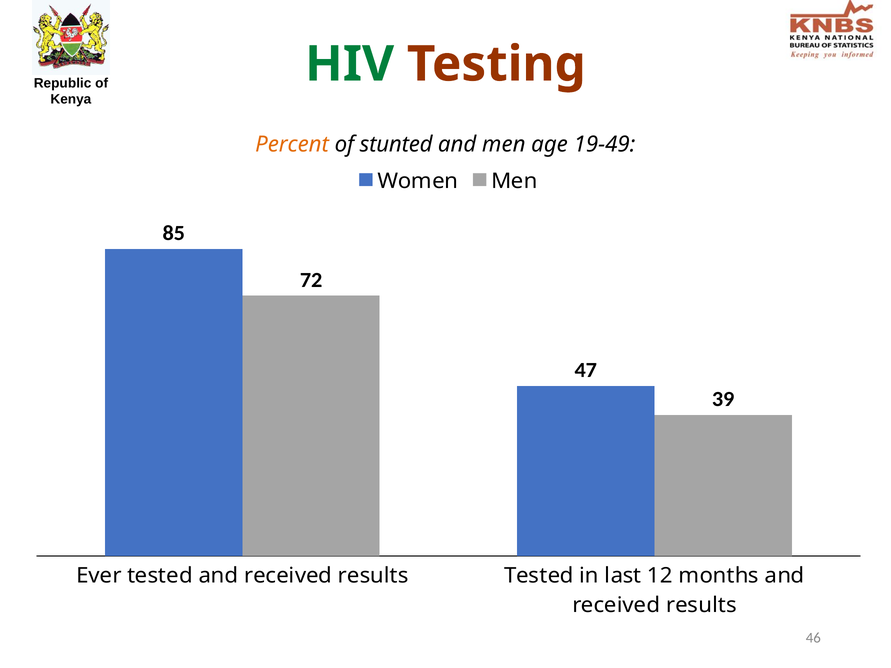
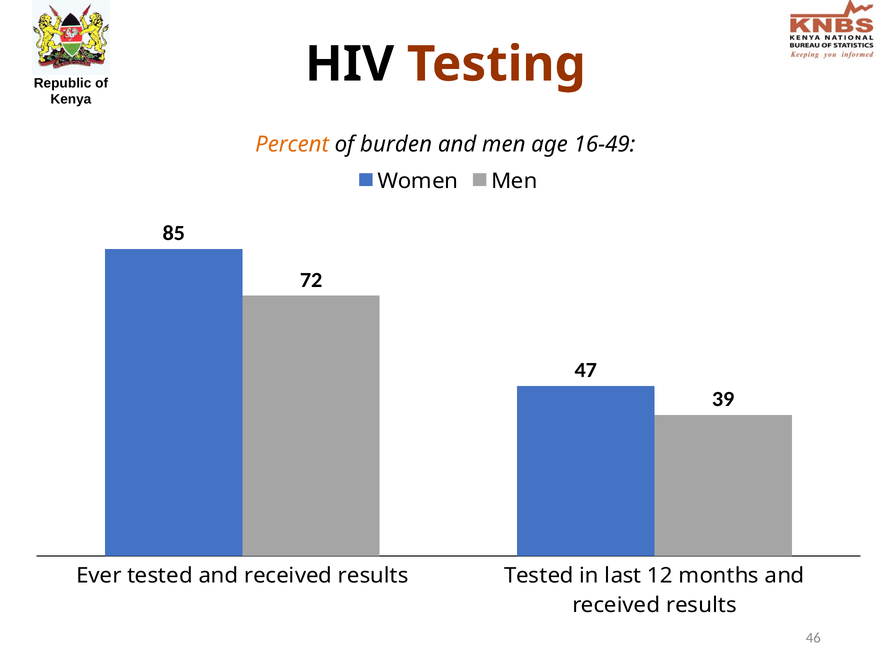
HIV colour: green -> black (350, 64)
stunted: stunted -> burden (396, 144)
19-49: 19-49 -> 16-49 (605, 144)
